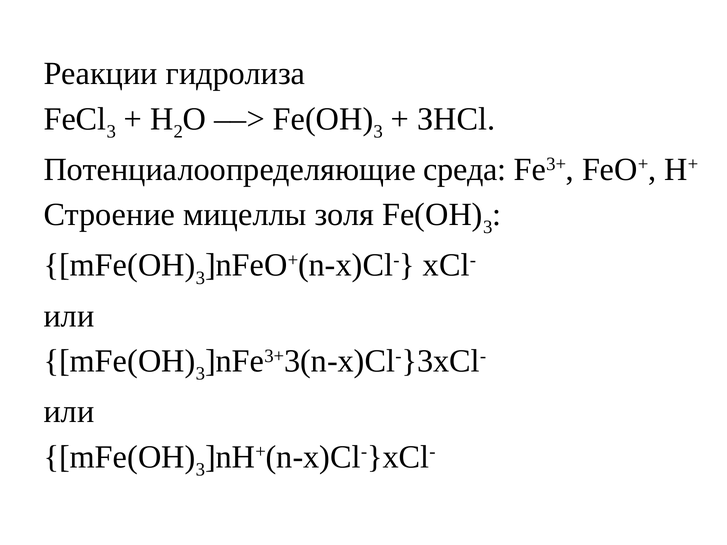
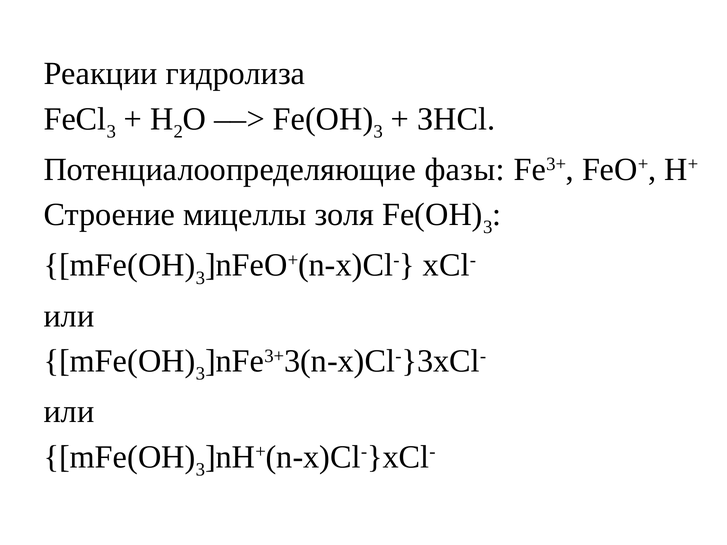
среда: среда -> фазы (465, 170)
